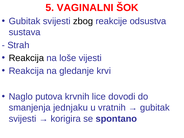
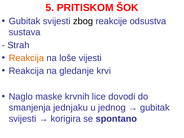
VAGINALNI: VAGINALNI -> PRITISKOM (85, 8)
Reakcija colour: black -> orange (26, 58)
putova: putova -> maske (49, 97)
vratnih: vratnih -> jednog (112, 108)
